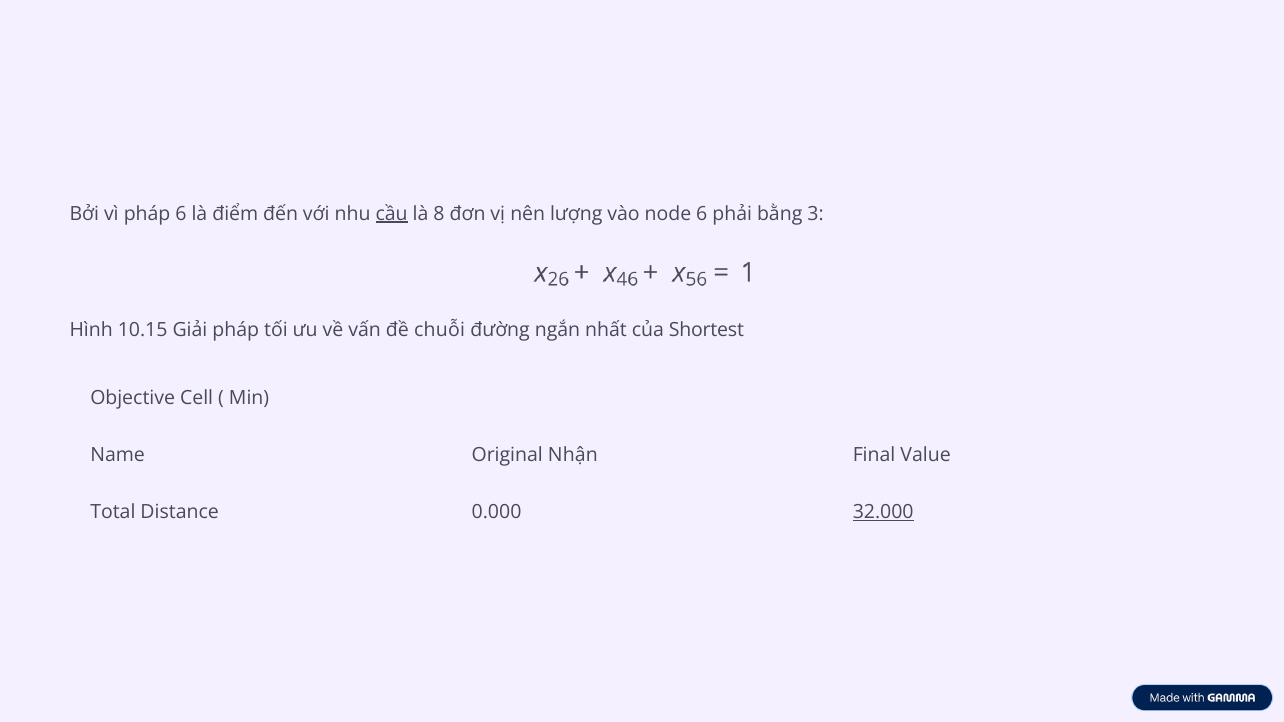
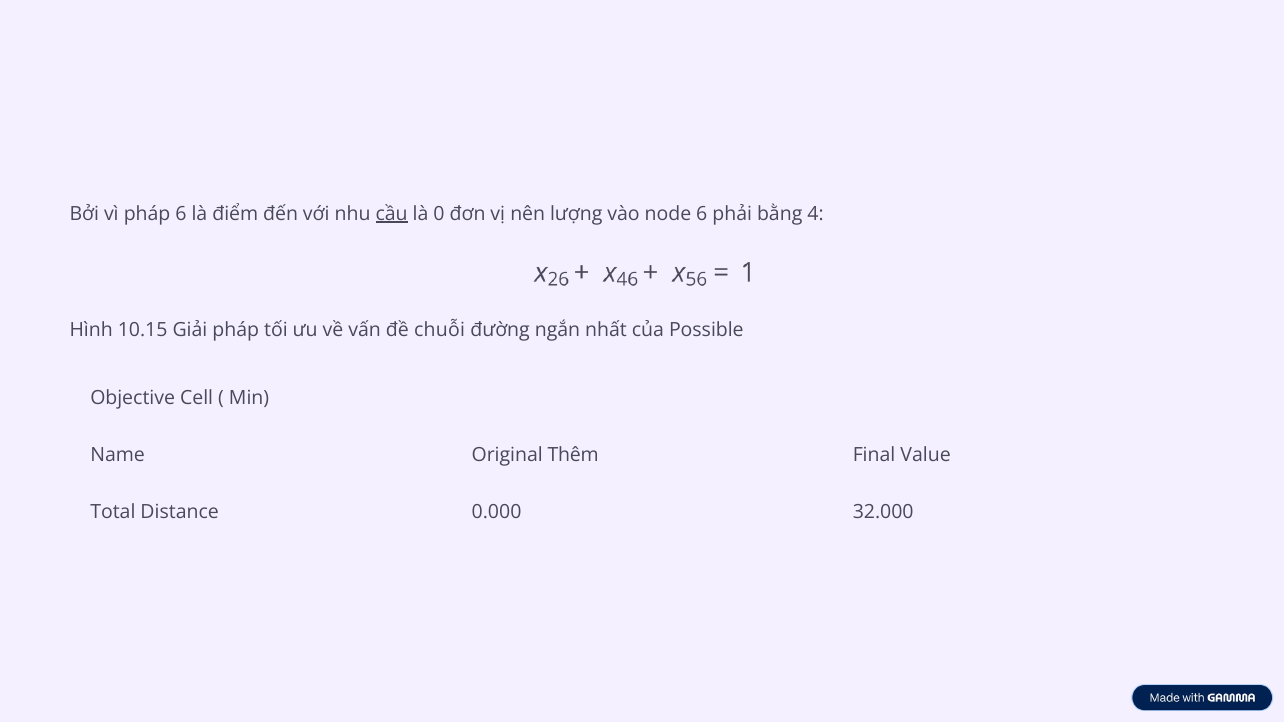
8: 8 -> 0 (439, 214)
3: 3 -> 4 (816, 214)
Shortest: Shortest -> Possible (706, 330)
Nhận: Nhận -> Thêm (573, 455)
32.000 underline: present -> none (883, 512)
